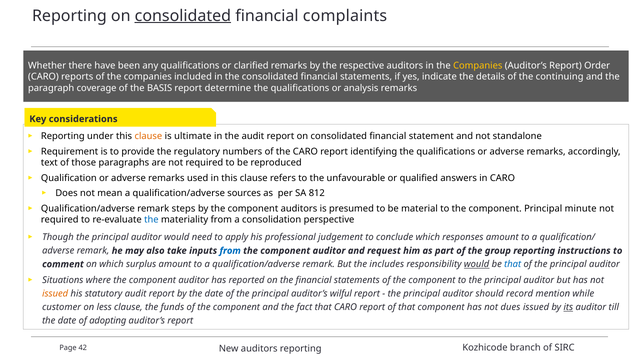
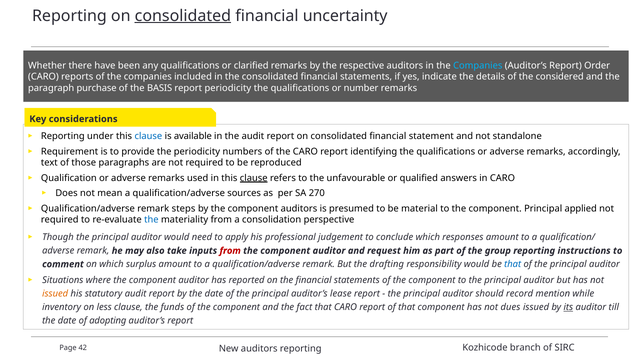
complaints: complaints -> uncertainty (345, 16)
Companies colour: yellow -> light blue (478, 65)
continuing: continuing -> considered (560, 77)
coverage: coverage -> purchase (97, 88)
report determine: determine -> periodicity (228, 88)
analysis: analysis -> number (361, 88)
clause colour: orange -> blue (148, 136)
ultimate: ultimate -> available (193, 136)
the regulatory: regulatory -> periodicity (197, 151)
clause underline: none -> present (254, 178)
812: 812 -> 270 (317, 193)
minute: minute -> applied (581, 208)
from colour: blue -> red (230, 250)
includes: includes -> drafting (387, 264)
would underline: present -> none (477, 264)
wilful: wilful -> lease (341, 293)
customer: customer -> inventory (62, 307)
